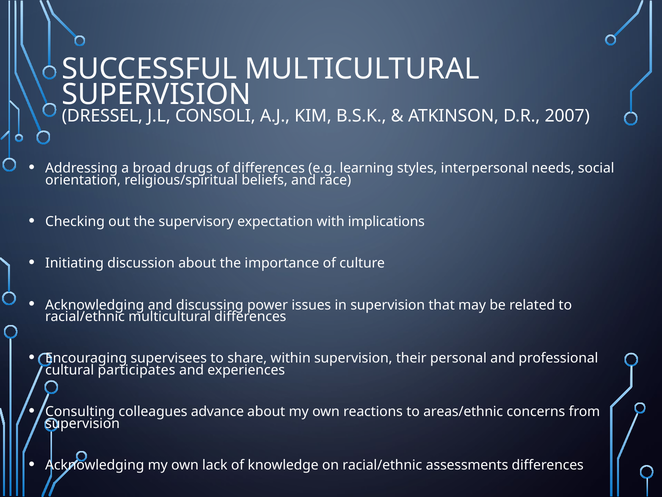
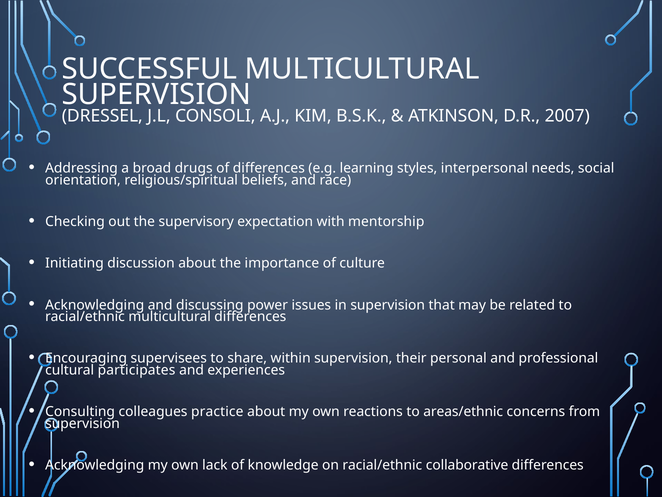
implications: implications -> mentorship (386, 222)
advance: advance -> practice (217, 411)
assessments: assessments -> collaborative (467, 465)
